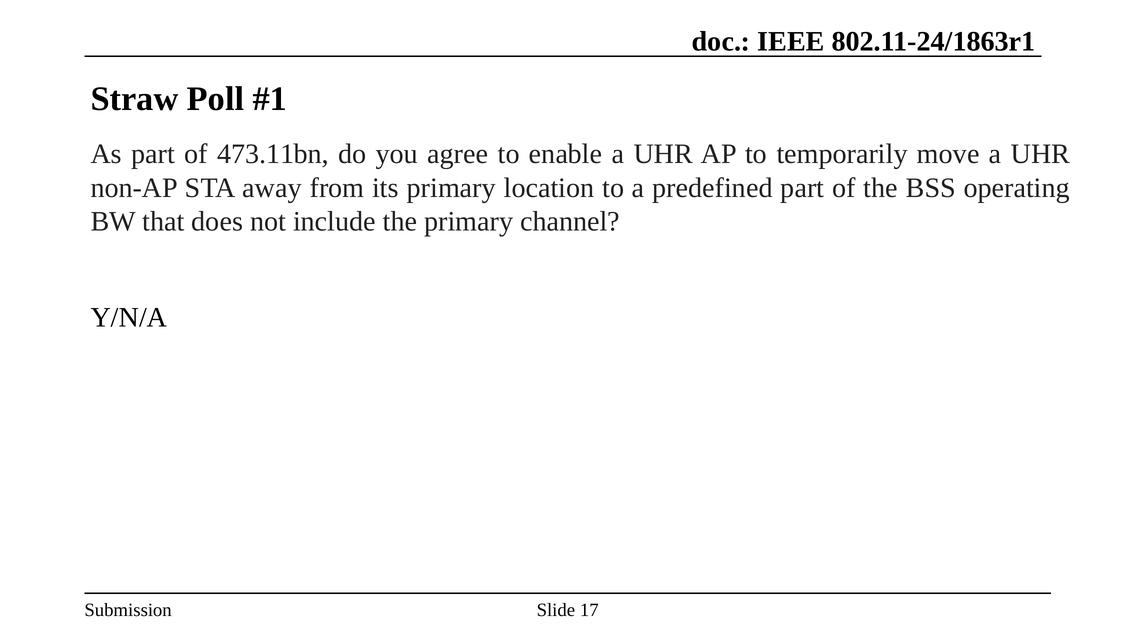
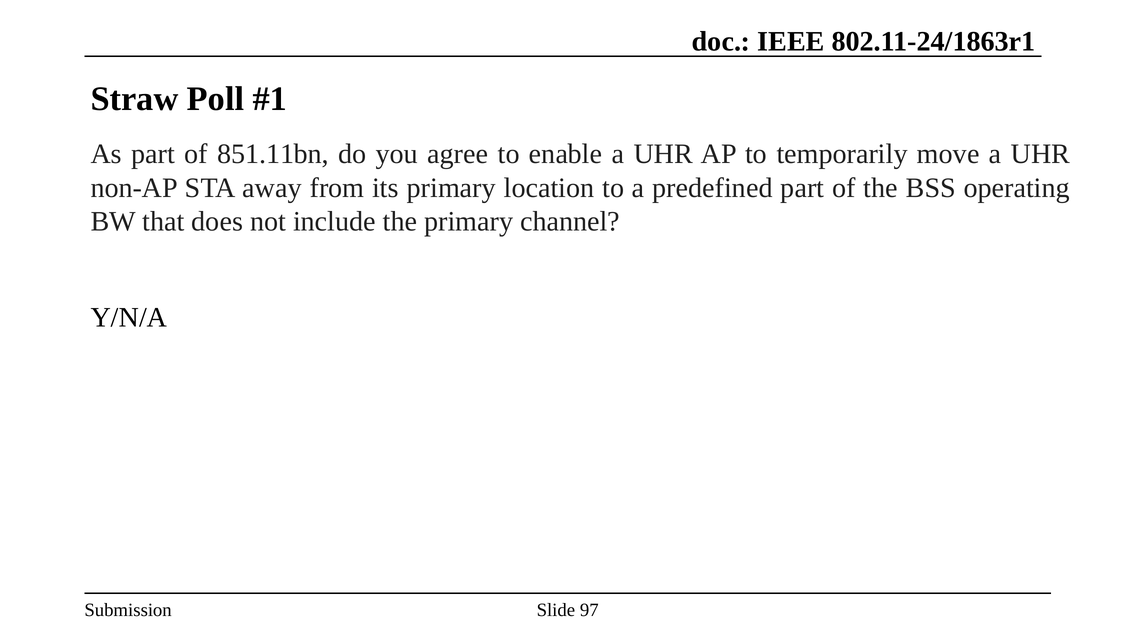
473.11bn: 473.11bn -> 851.11bn (273, 154)
17: 17 -> 97 (589, 611)
